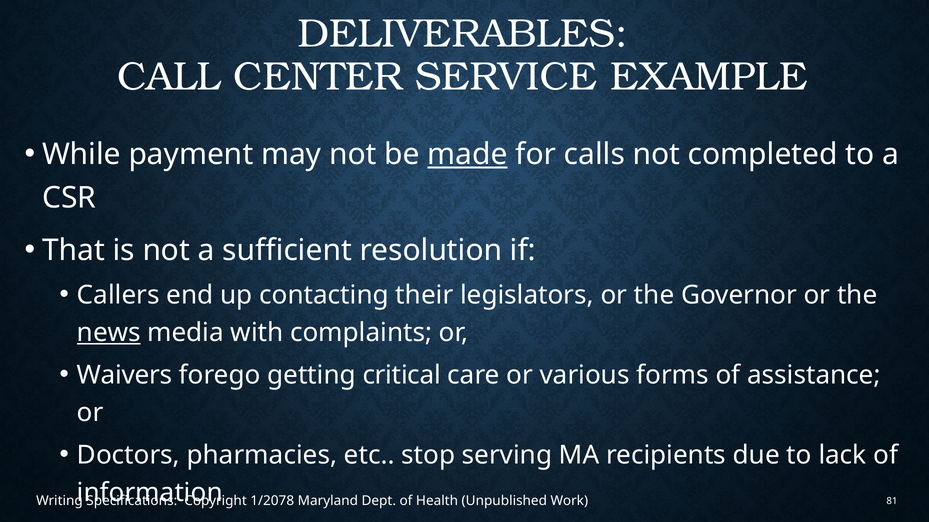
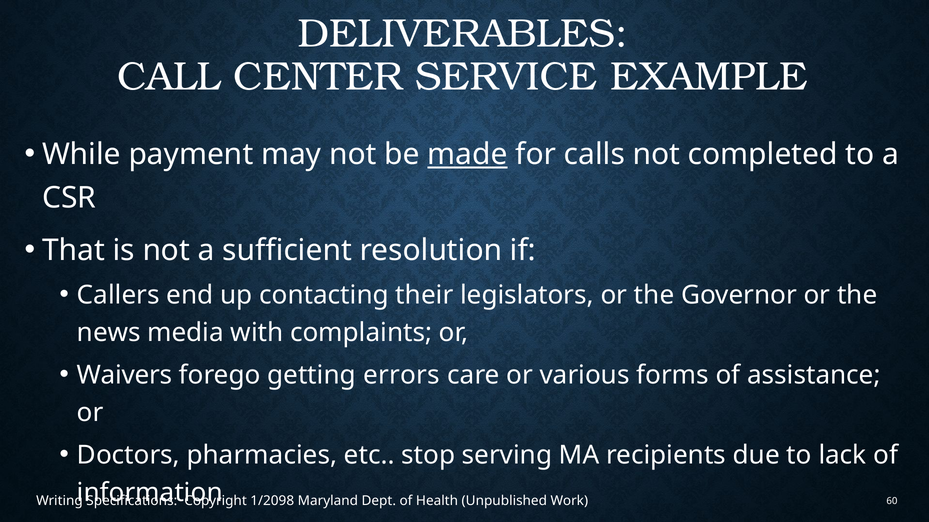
news underline: present -> none (109, 333)
critical: critical -> errors (401, 375)
1/2078: 1/2078 -> 1/2098 (272, 501)
81: 81 -> 60 (892, 502)
